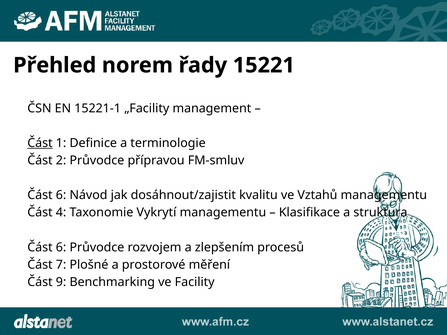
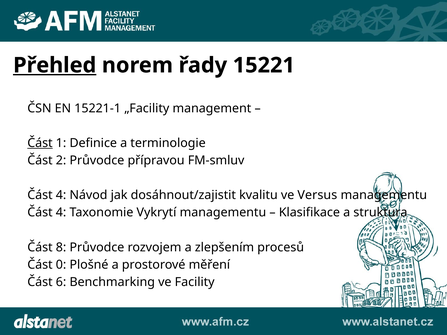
Přehled underline: none -> present (55, 65)
6: 6 -> 4 (61, 195)
Vztahů: Vztahů -> Versus (317, 195)
6: 6 -> 8 (61, 247)
7: 7 -> 0 (61, 265)
9: 9 -> 6 (61, 282)
